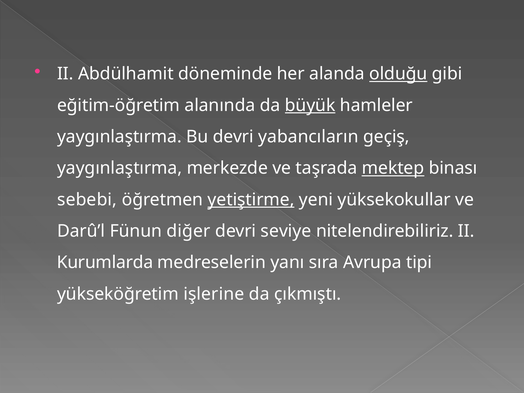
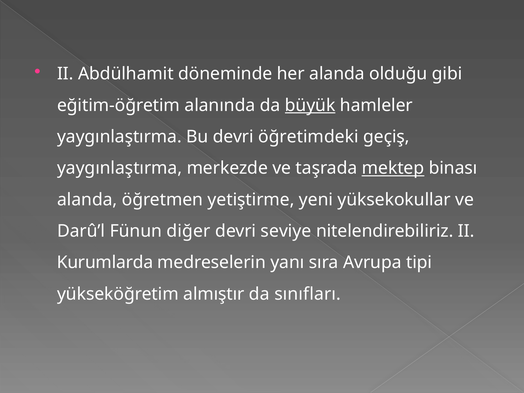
olduğu underline: present -> none (398, 74)
yabancıların: yabancıların -> öğretimdeki (308, 137)
sebebi: sebebi -> alanda (87, 200)
yetiştirme underline: present -> none (251, 200)
işlerine: işlerine -> almıştır (214, 294)
çıkmıştı: çıkmıştı -> sınıfları (308, 294)
